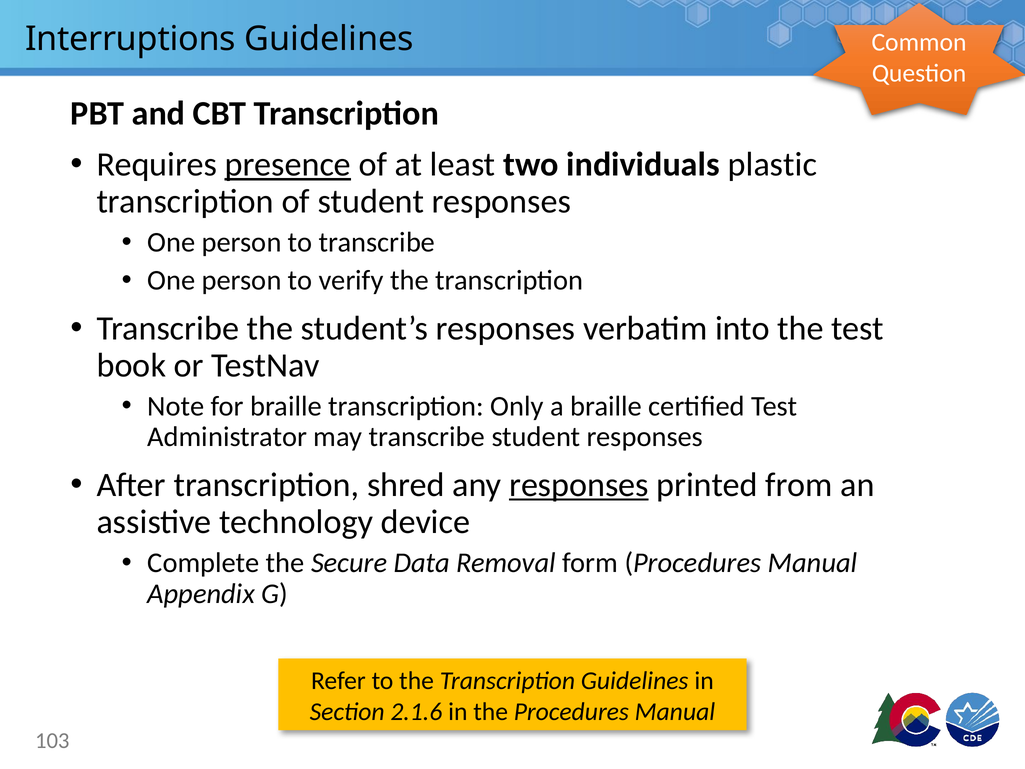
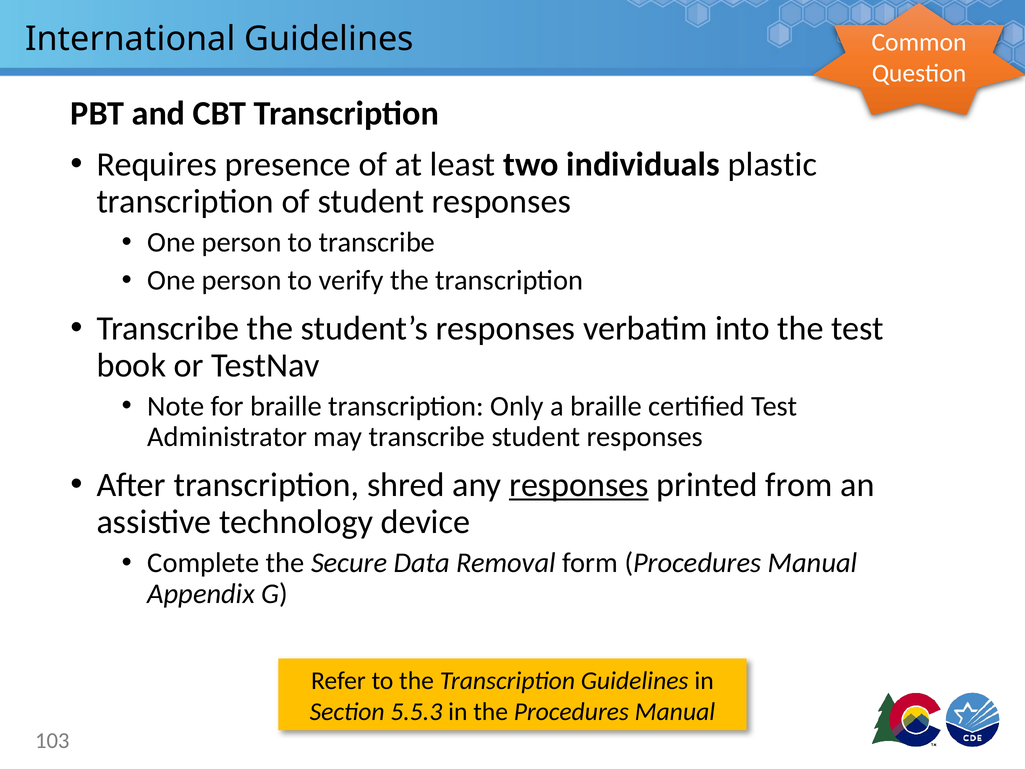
Interruptions: Interruptions -> International (130, 39)
presence underline: present -> none (288, 165)
2.1.6: 2.1.6 -> 5.5.3 (416, 711)
